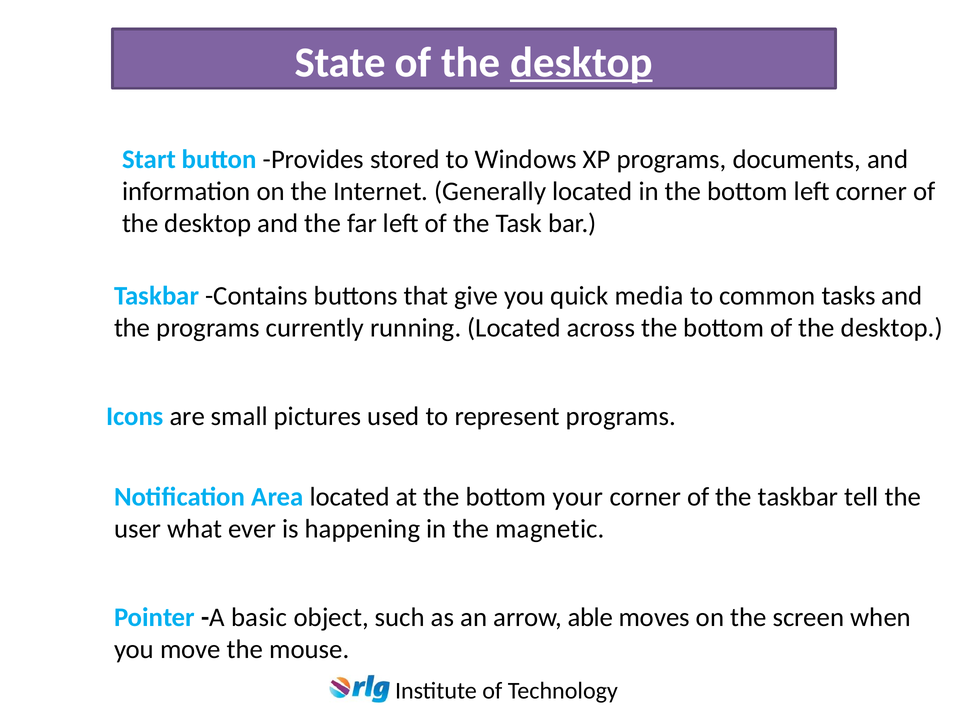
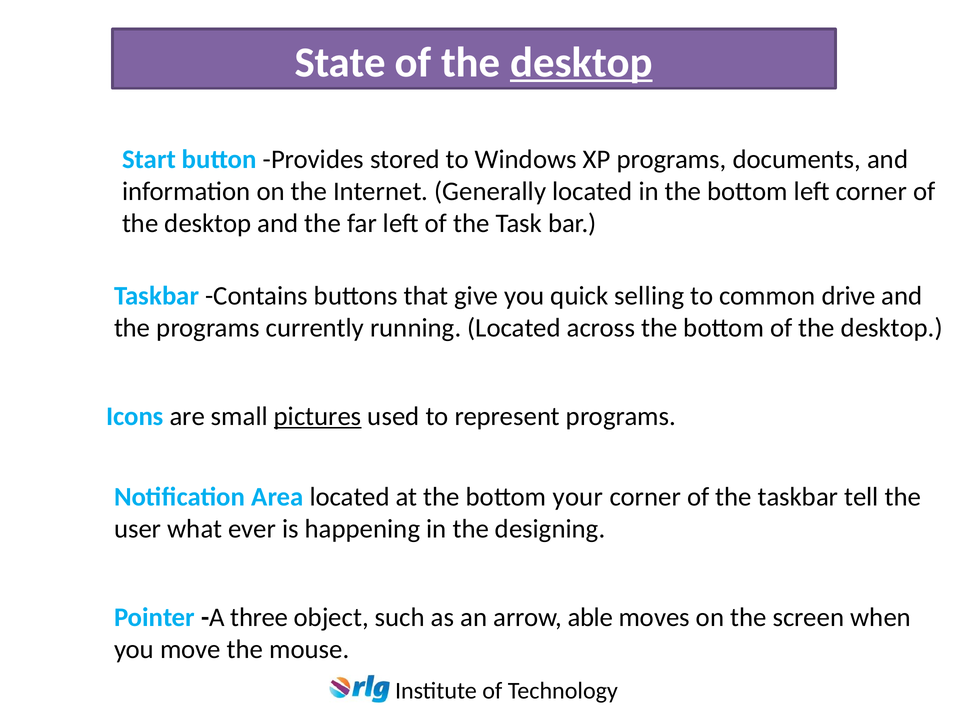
media: media -> selling (649, 296)
tasks: tasks -> drive (849, 296)
pictures underline: none -> present (318, 416)
magnetic: magnetic -> designing (550, 529)
basic: basic -> three (259, 617)
